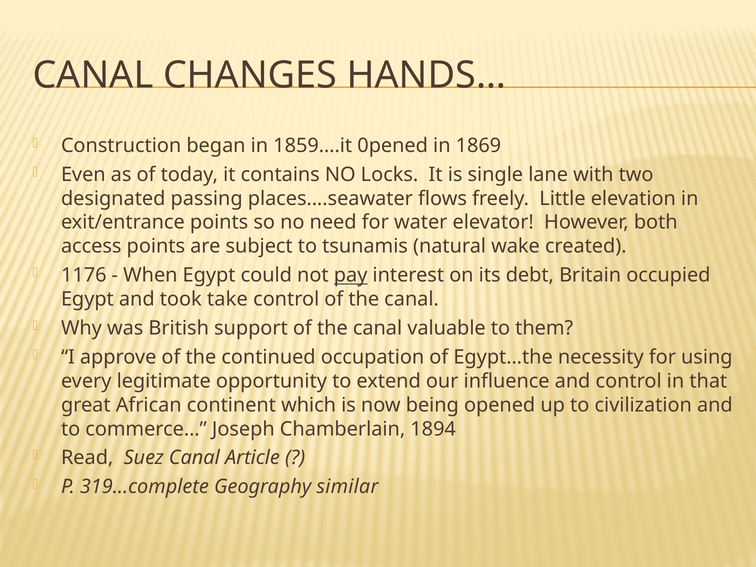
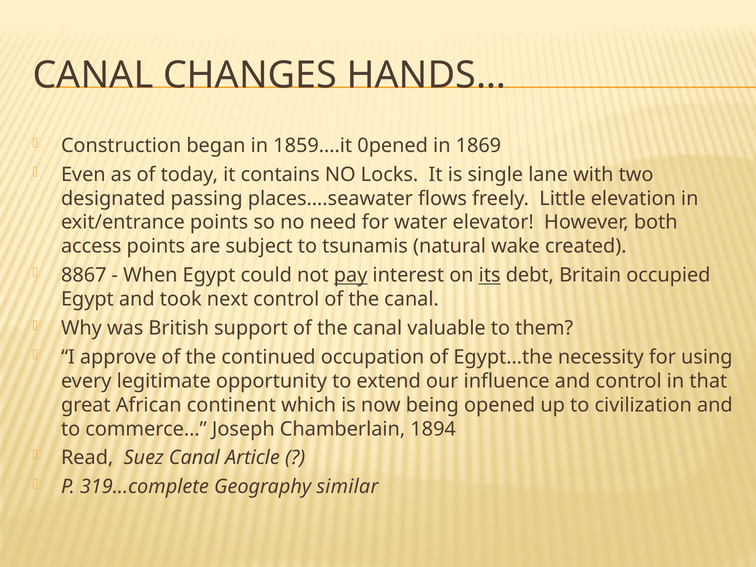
1176: 1176 -> 8867 (84, 275)
its underline: none -> present (490, 275)
take: take -> next (227, 299)
